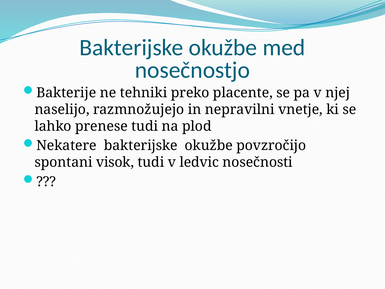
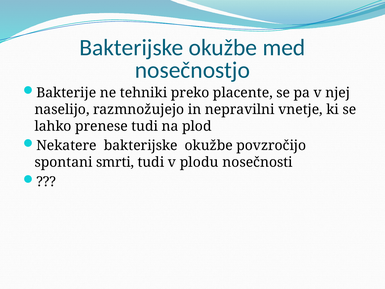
visok: visok -> smrti (115, 162)
ledvic: ledvic -> plodu (199, 162)
